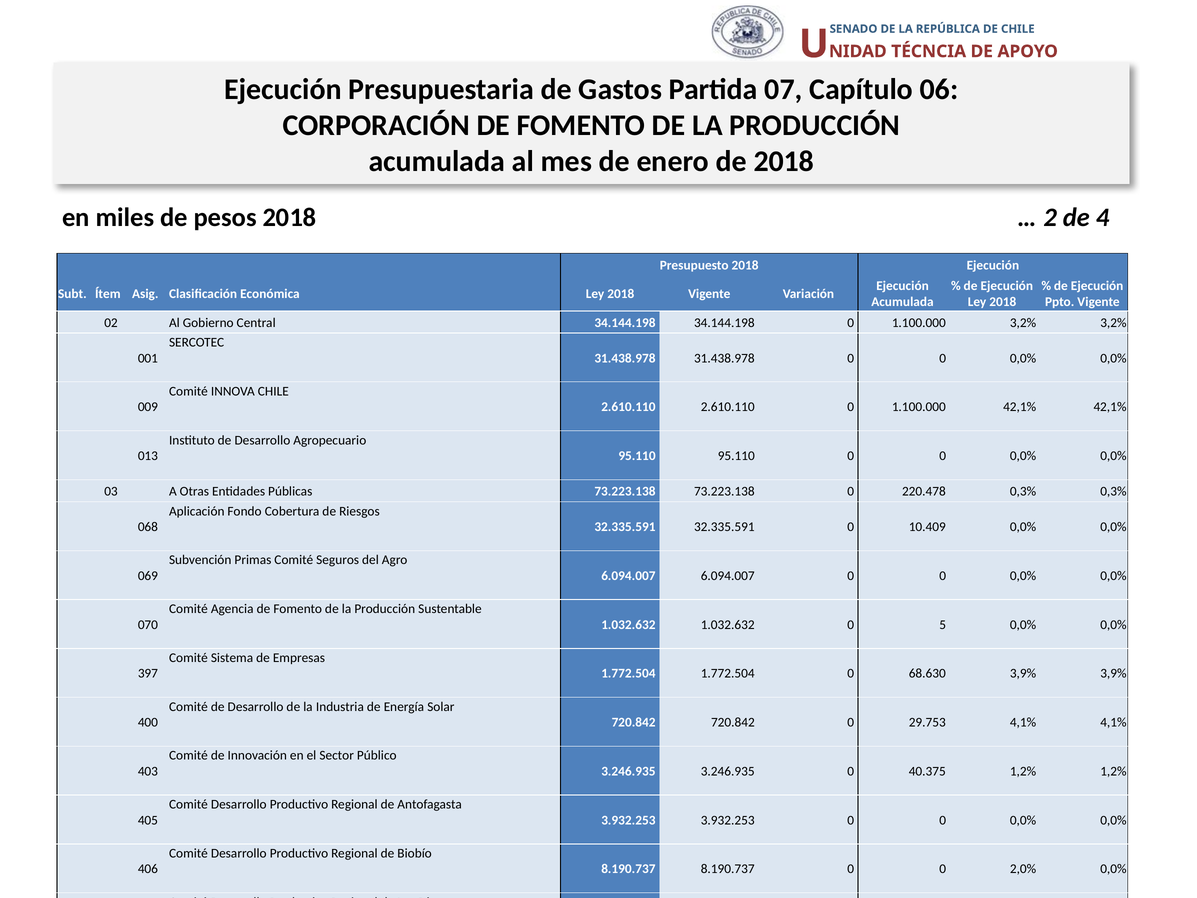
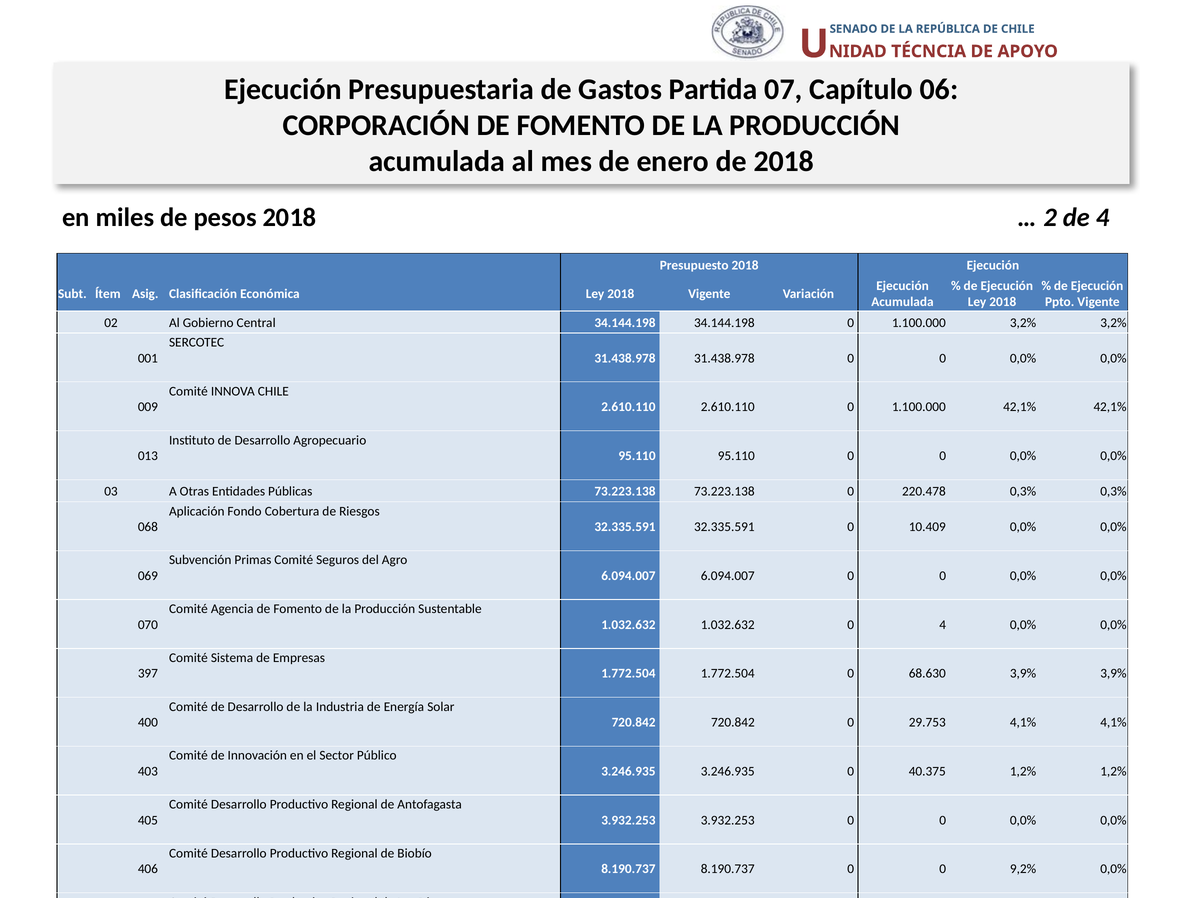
0 5: 5 -> 4 (943, 625)
2,0%: 2,0% -> 9,2% (1023, 869)
